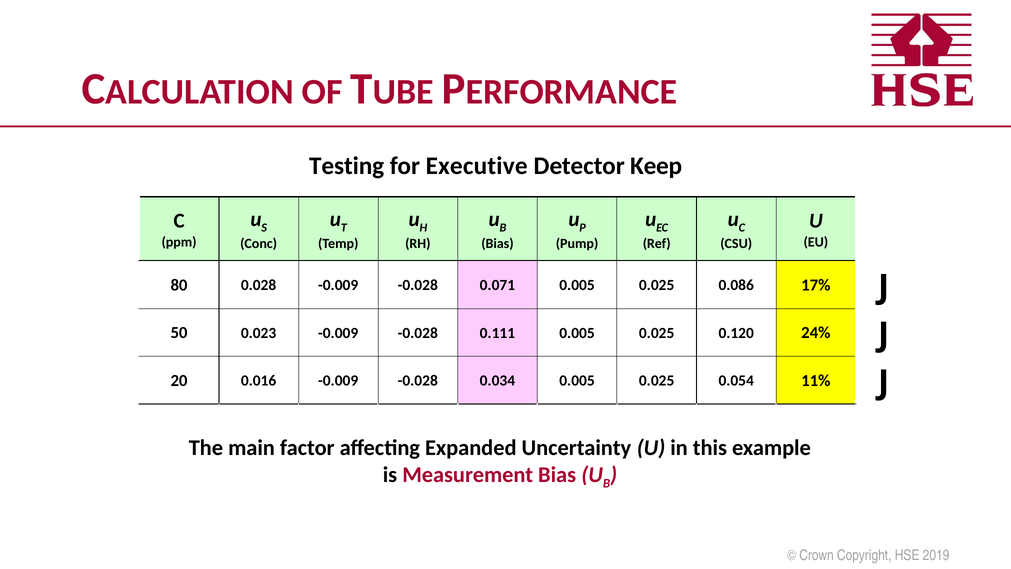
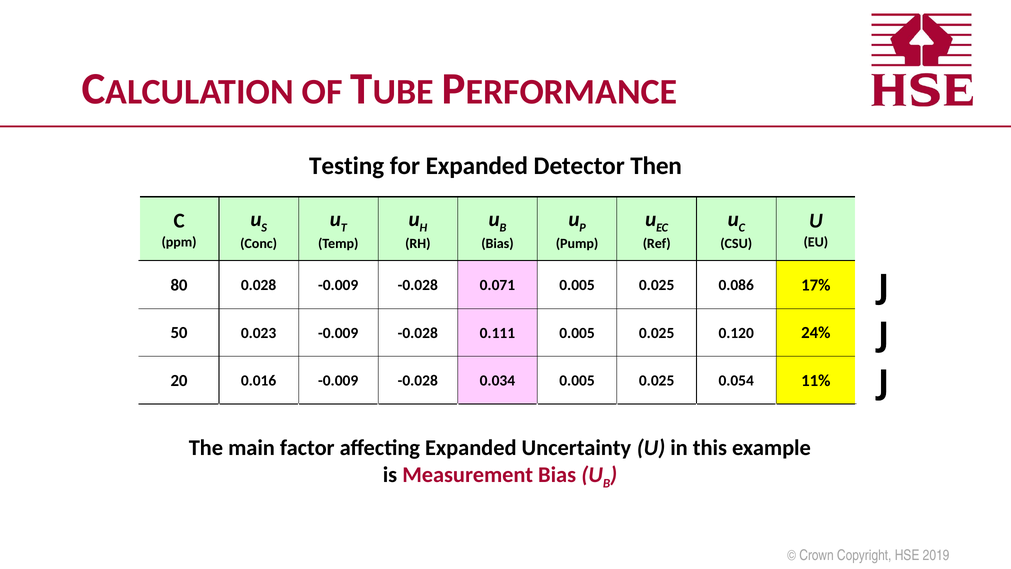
for Executive: Executive -> Expanded (477, 166)
Detector Keep: Keep -> Then (656, 166)
